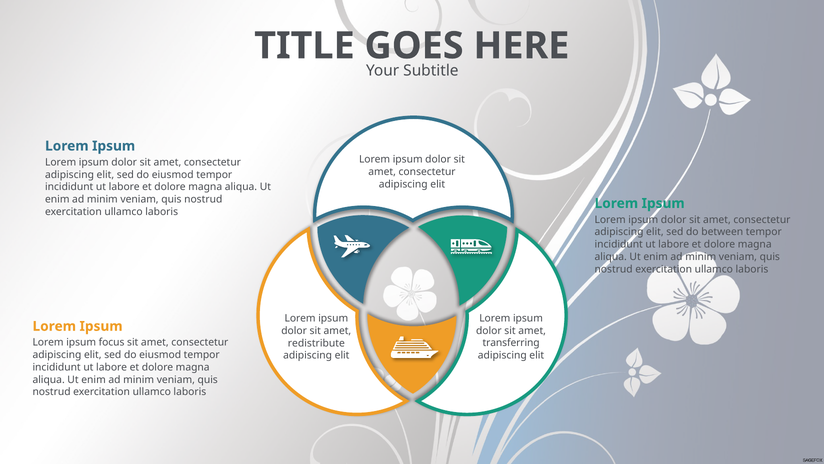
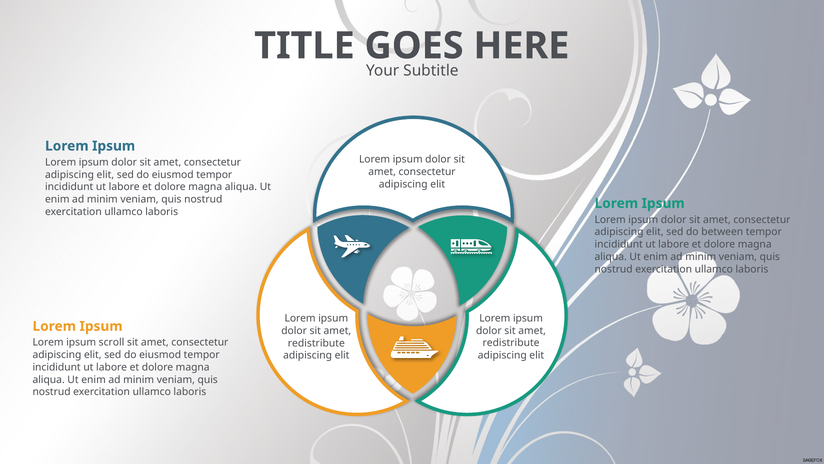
focus: focus -> scroll (112, 342)
transferring: transferring -> redistribute (511, 343)
